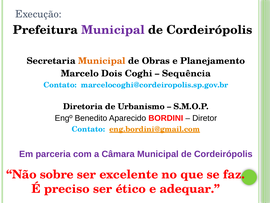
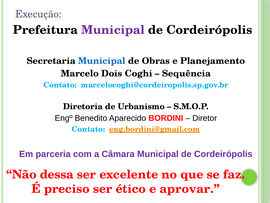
Municipal colour: orange -> blue (102, 61)
sobre: sobre -> dessa (57, 174)
adequar: adequar -> aprovar (190, 188)
